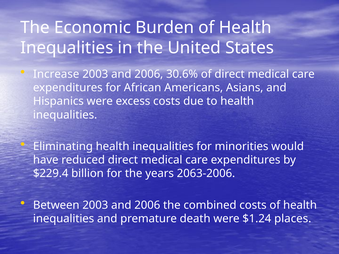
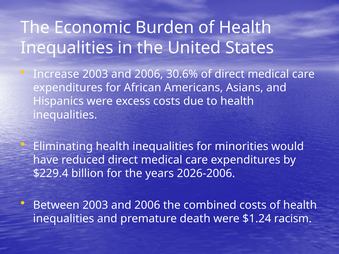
2063-2006: 2063-2006 -> 2026-2006 (206, 174)
places: places -> racism (293, 219)
